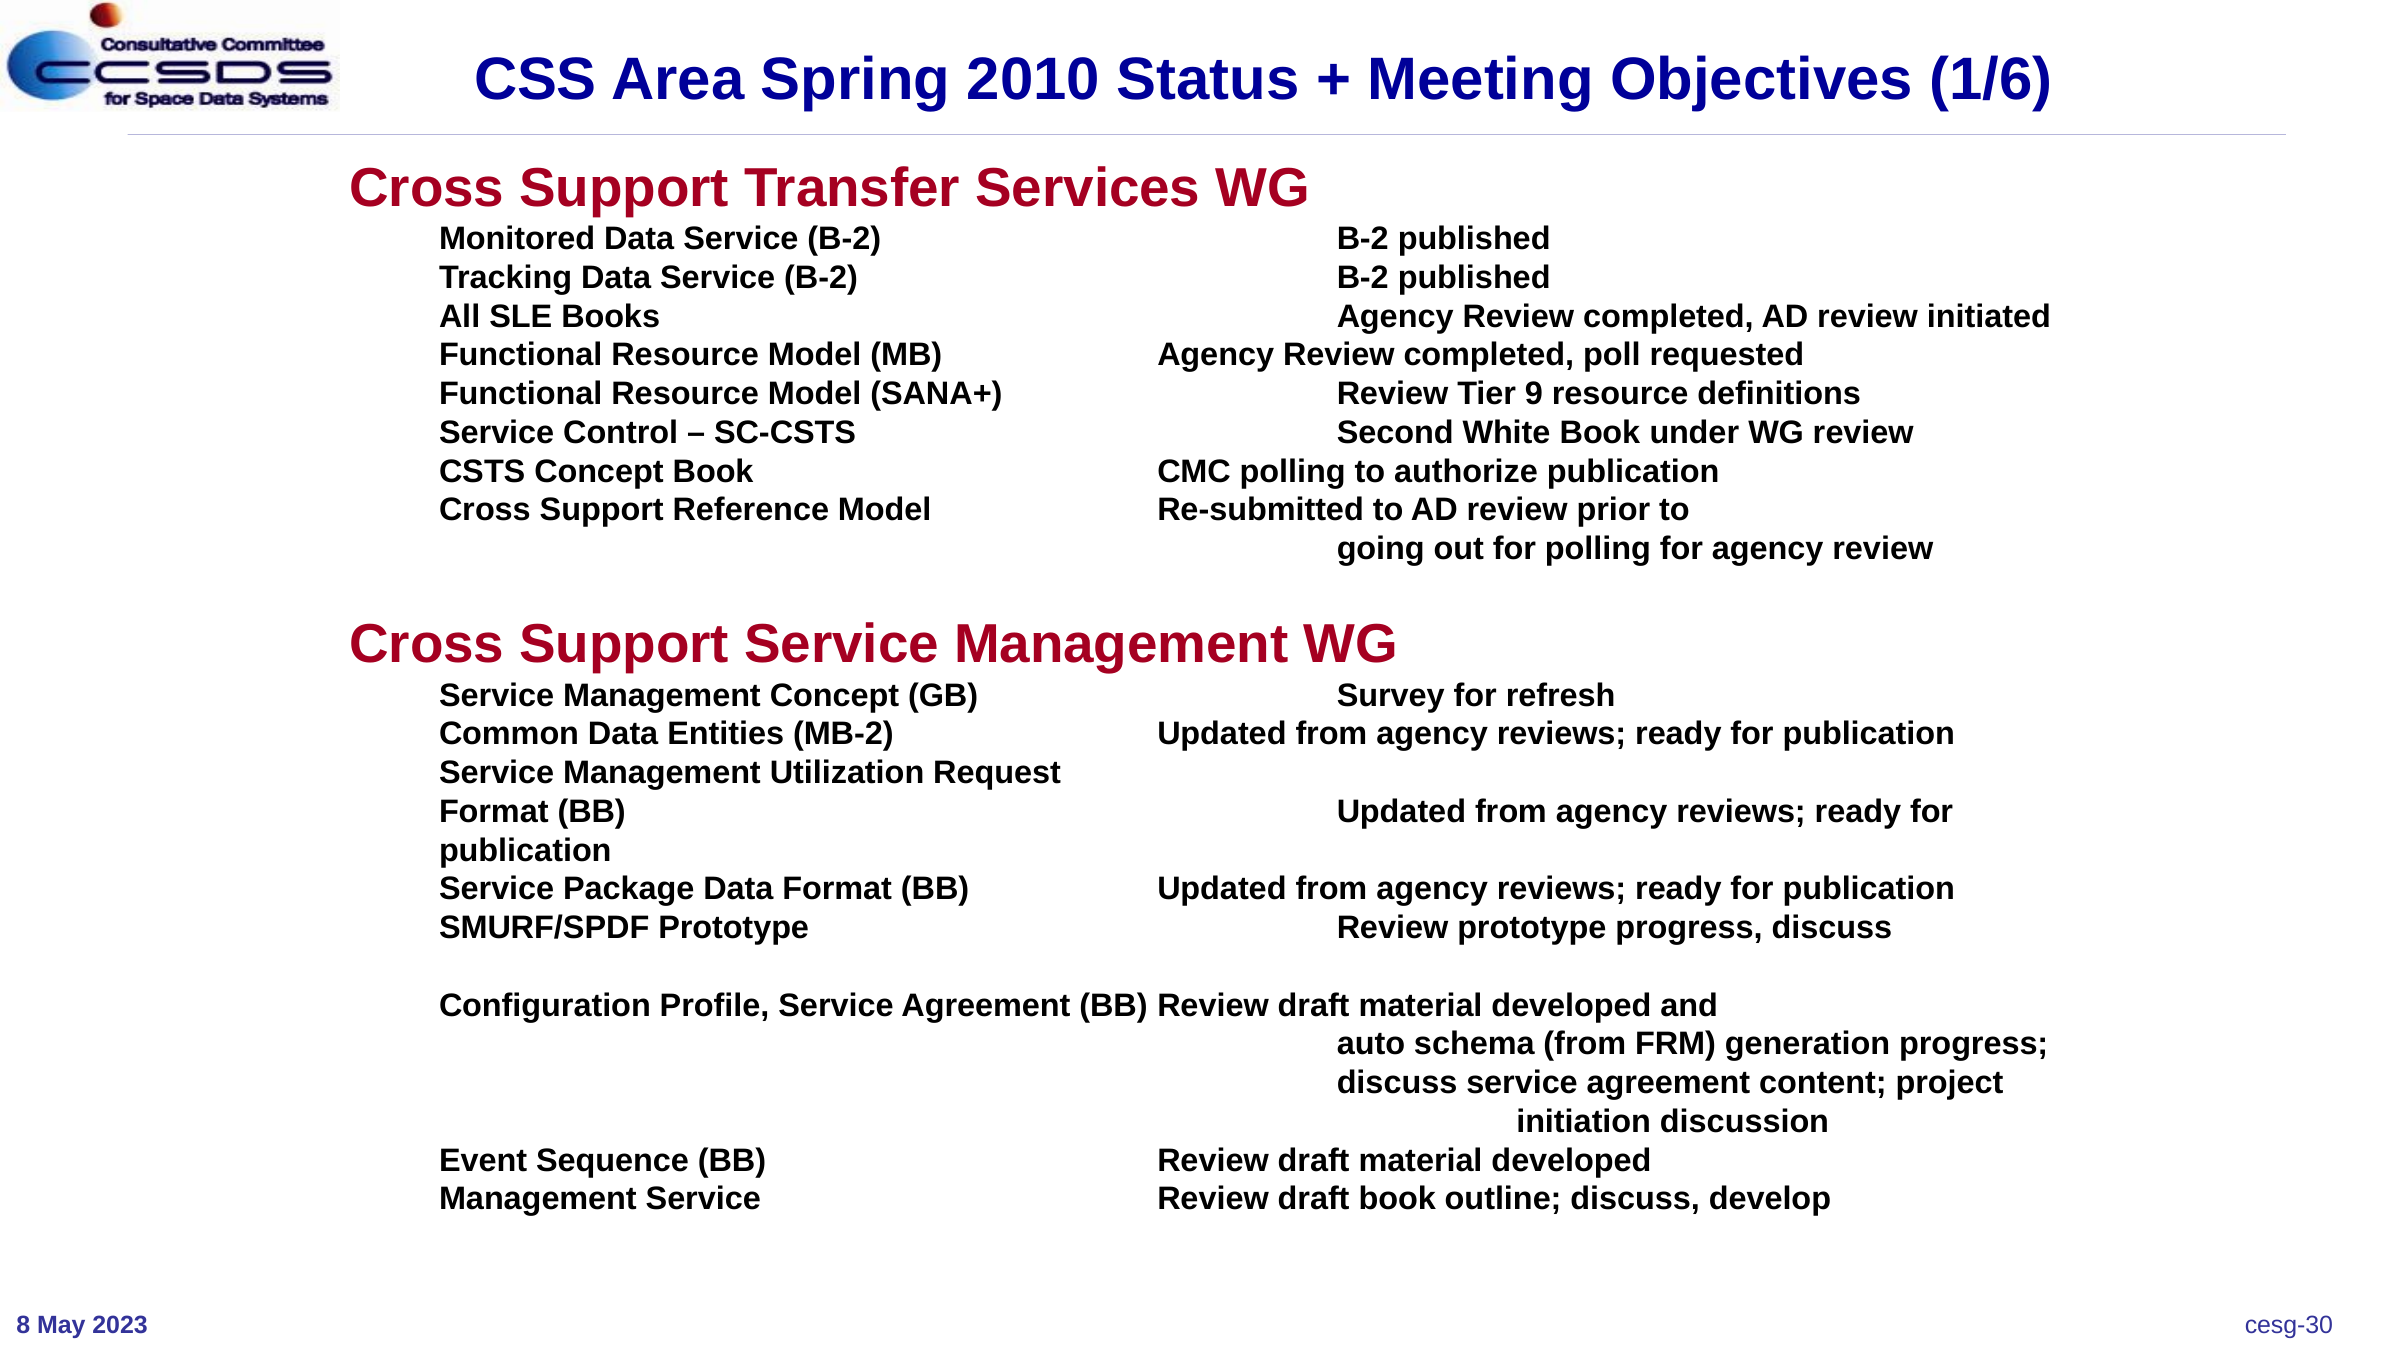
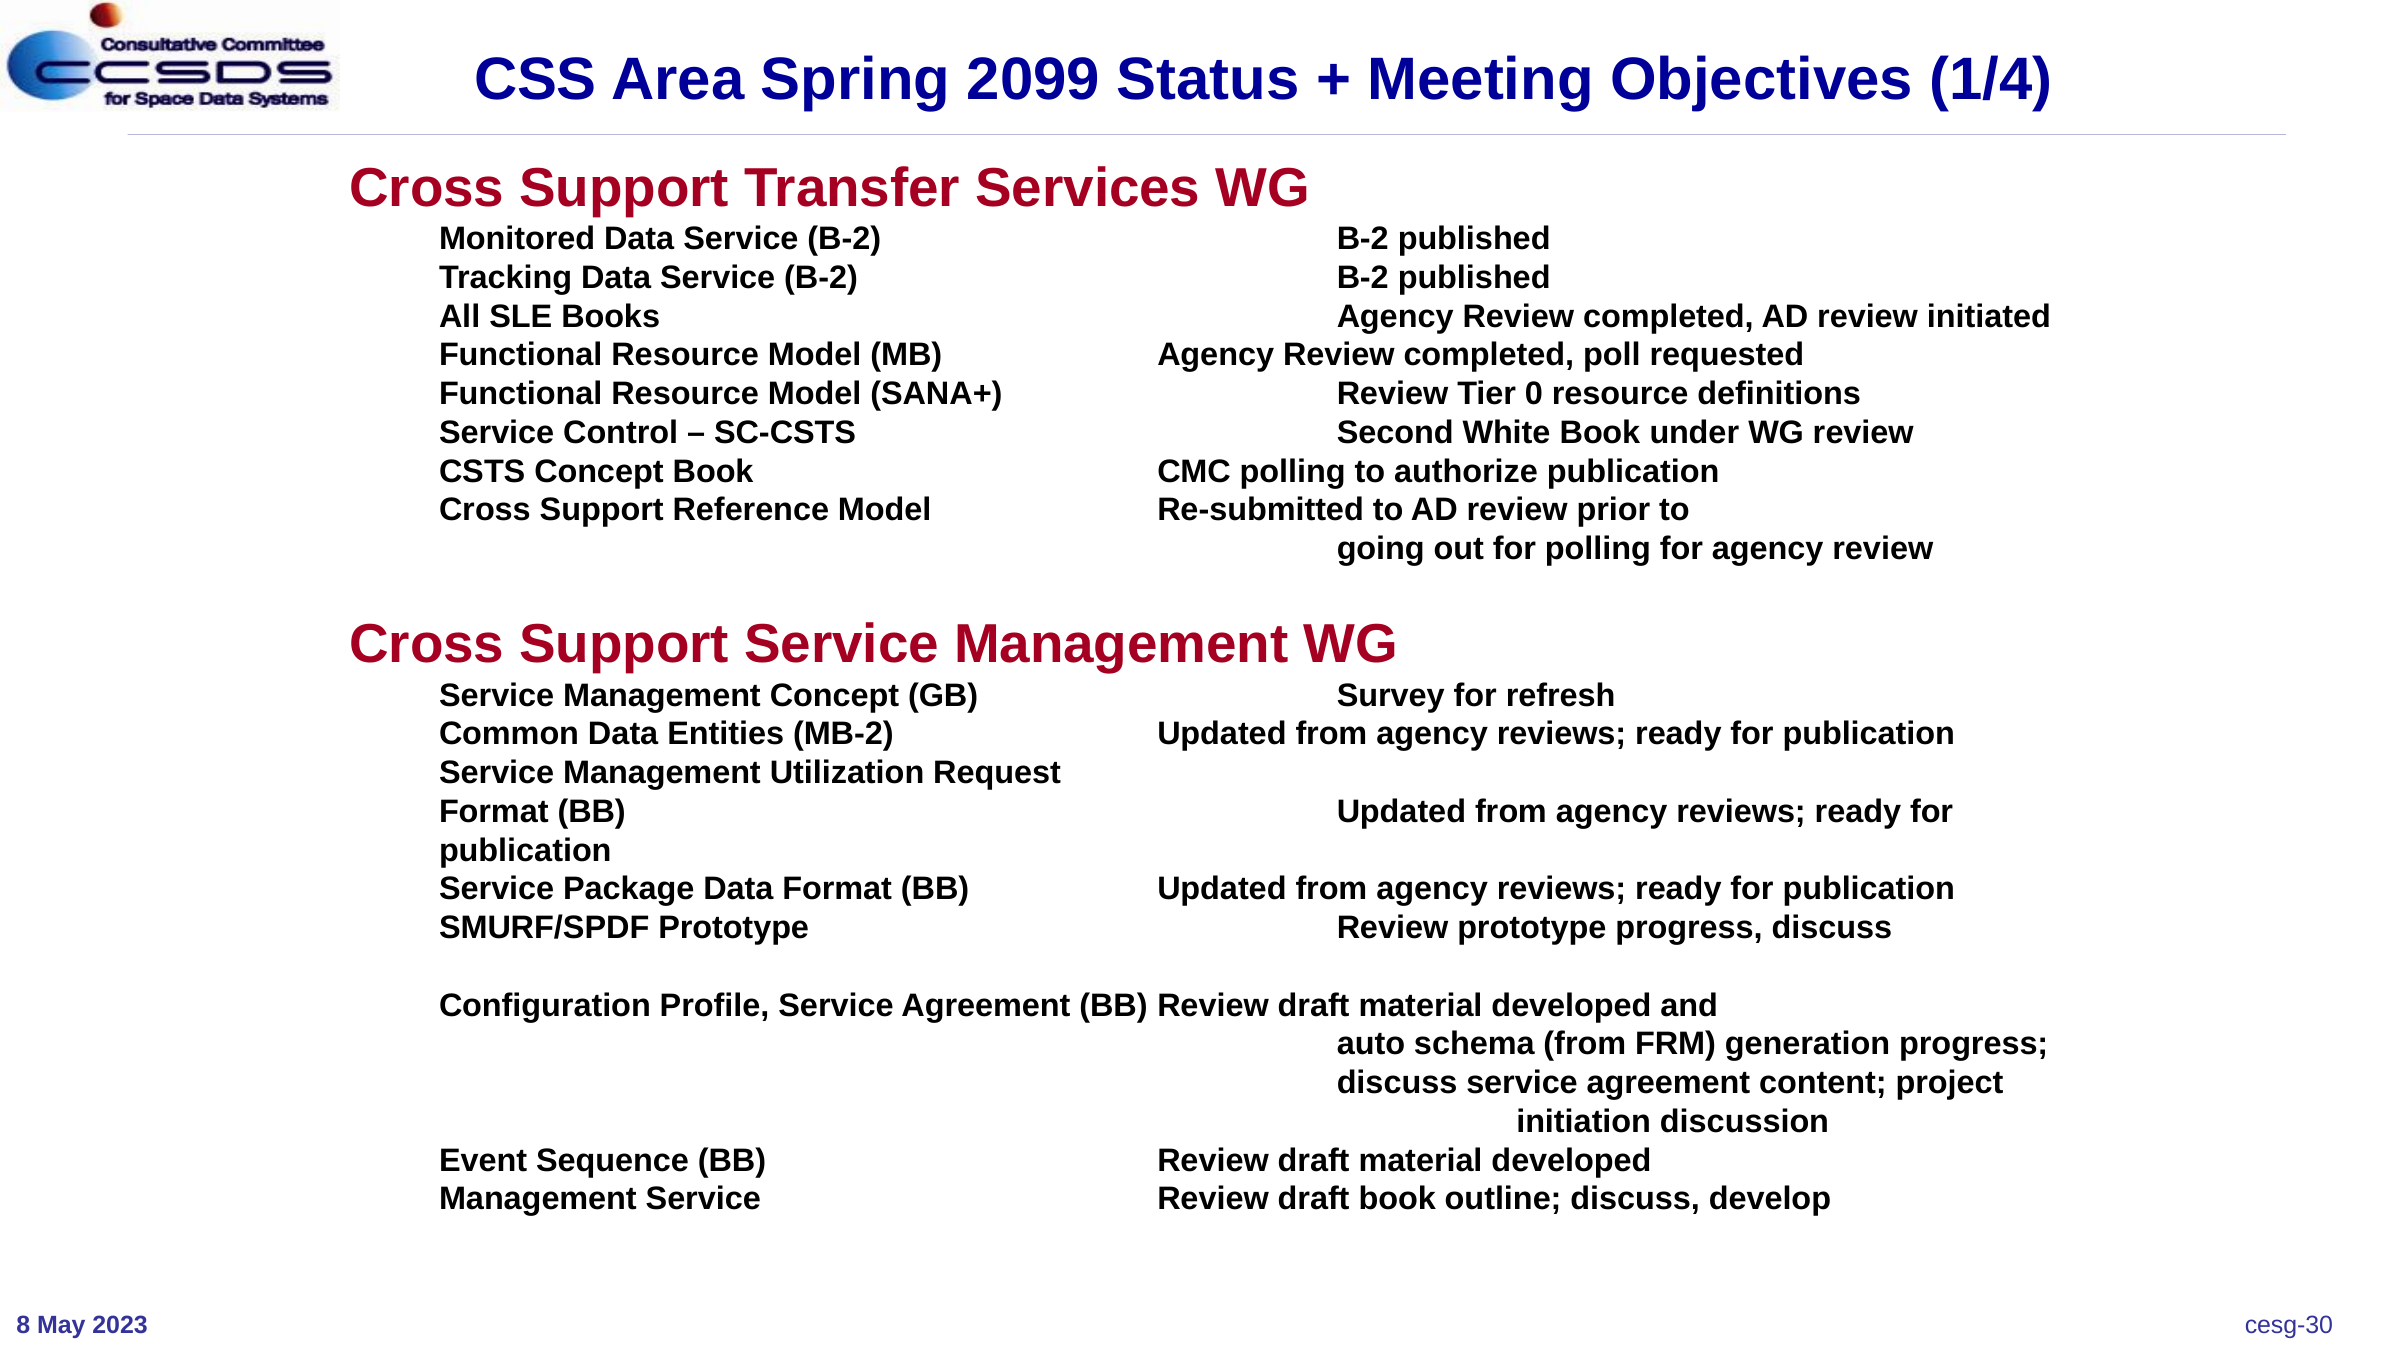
2010: 2010 -> 2099 (1034, 80)
1/6: 1/6 -> 1/4 (1991, 80)
9: 9 -> 0 (1534, 394)
